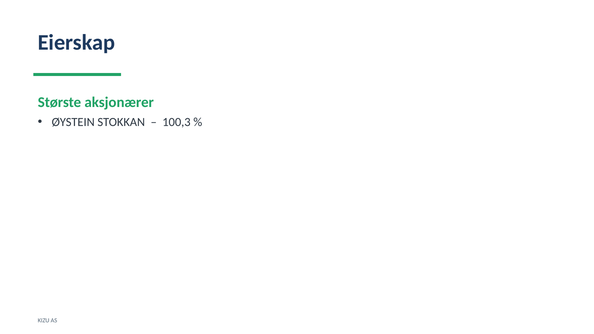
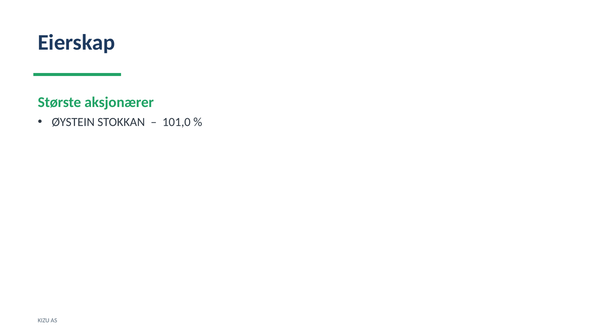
100,3: 100,3 -> 101,0 (176, 122)
